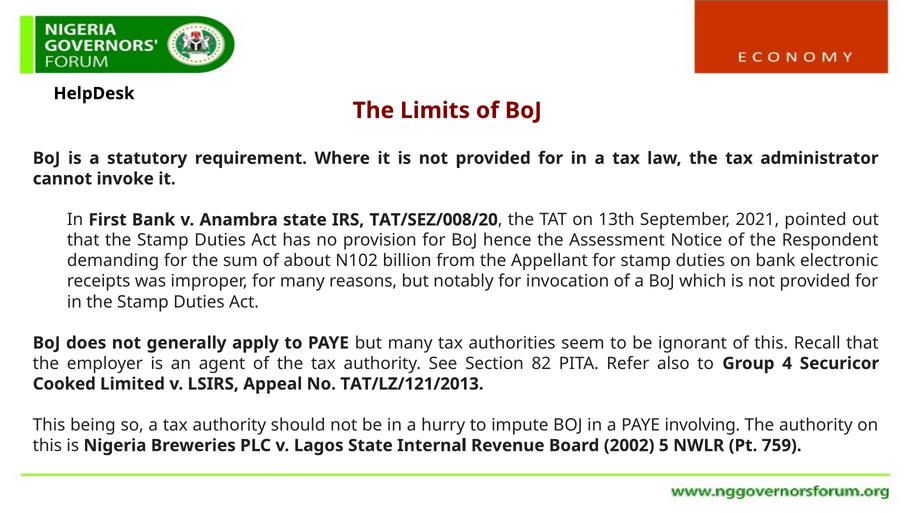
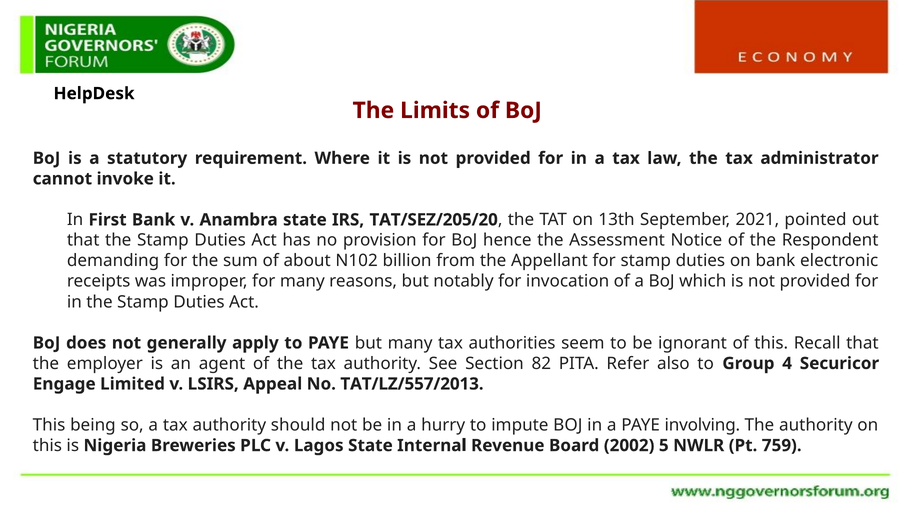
TAT/SEZ/008/20: TAT/SEZ/008/20 -> TAT/SEZ/205/20 (434, 220)
Cooked: Cooked -> Engage (64, 384)
TAT/LZ/121/2013: TAT/LZ/121/2013 -> TAT/LZ/557/2013 (412, 384)
